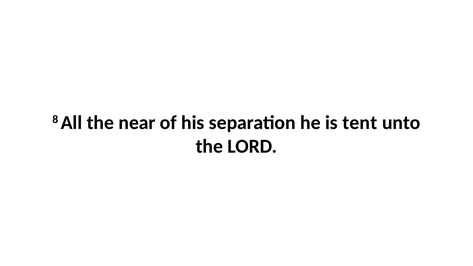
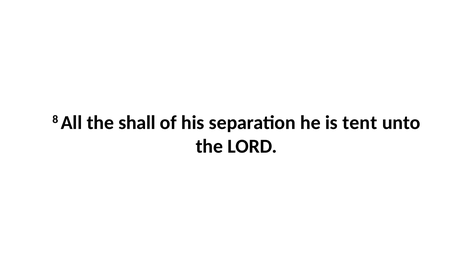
near: near -> shall (137, 123)
